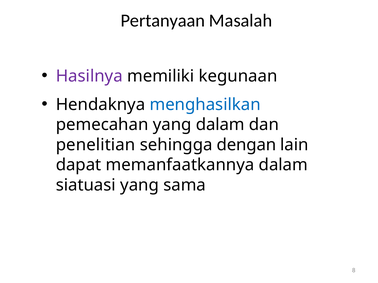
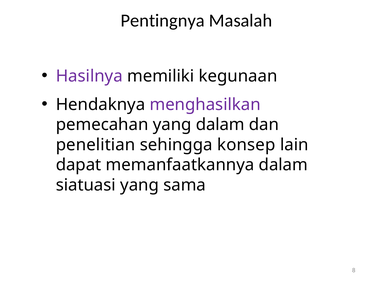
Pertanyaan: Pertanyaan -> Pentingnya (163, 20)
menghasilkan colour: blue -> purple (205, 105)
dengan: dengan -> konsep (246, 145)
